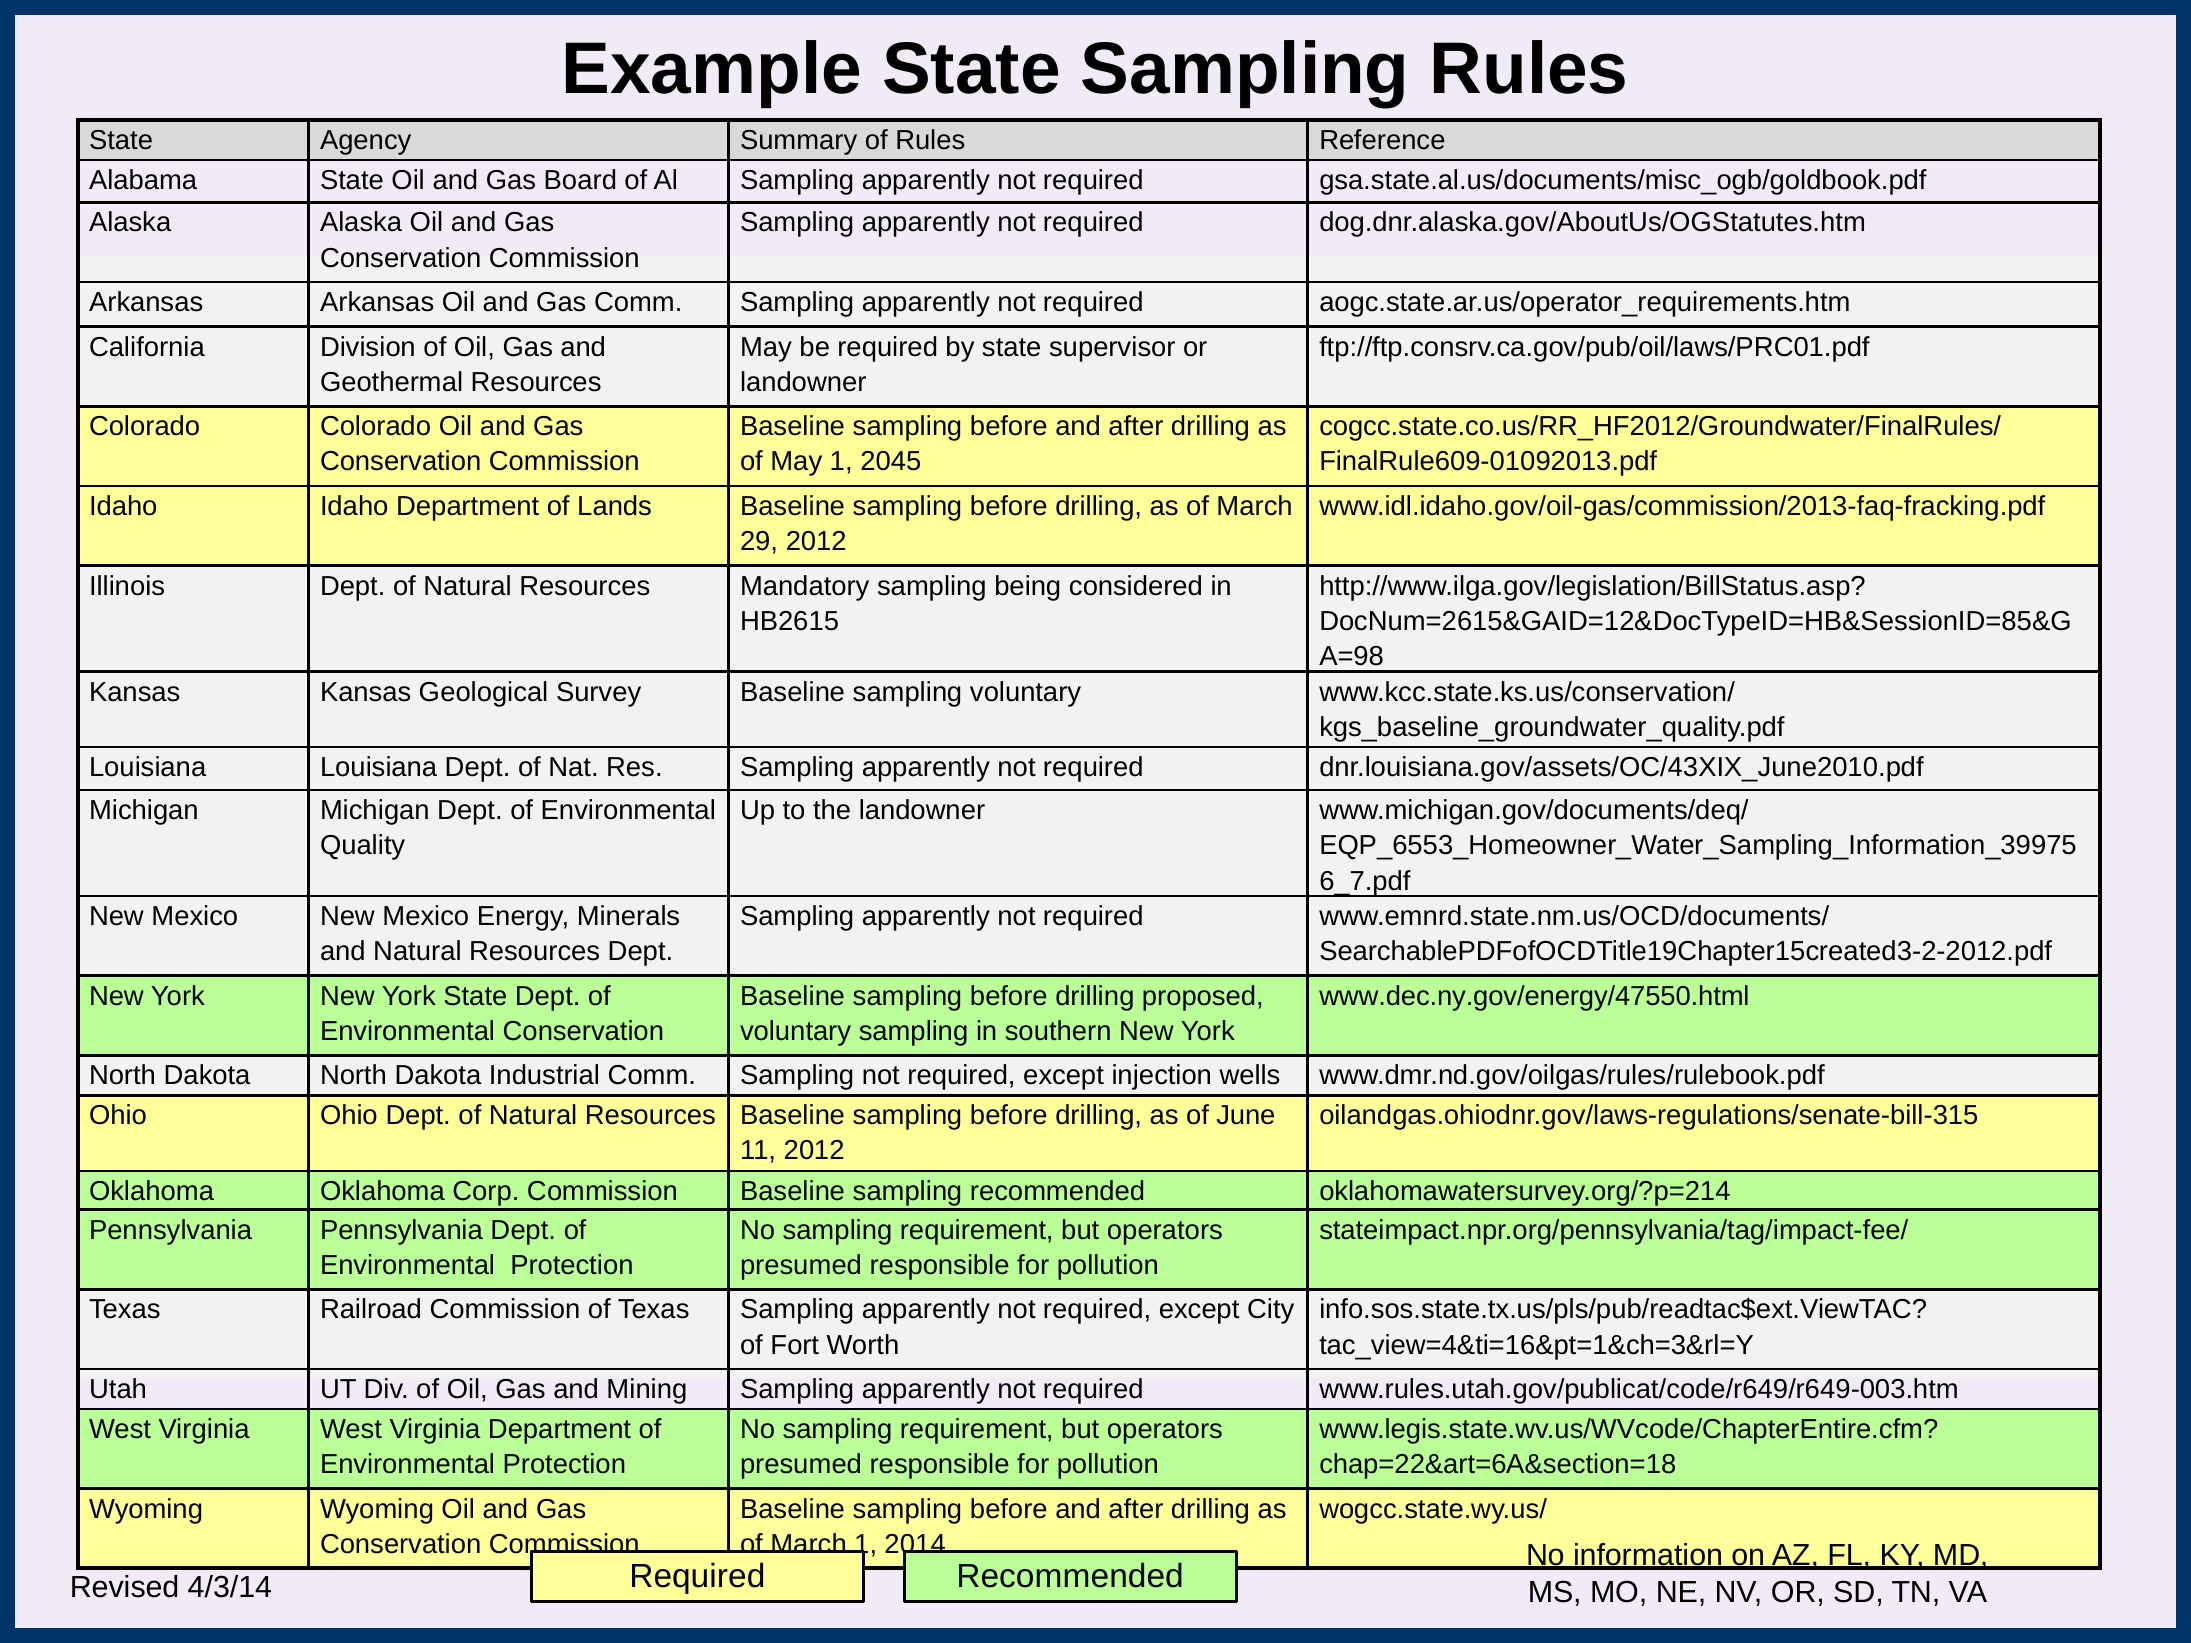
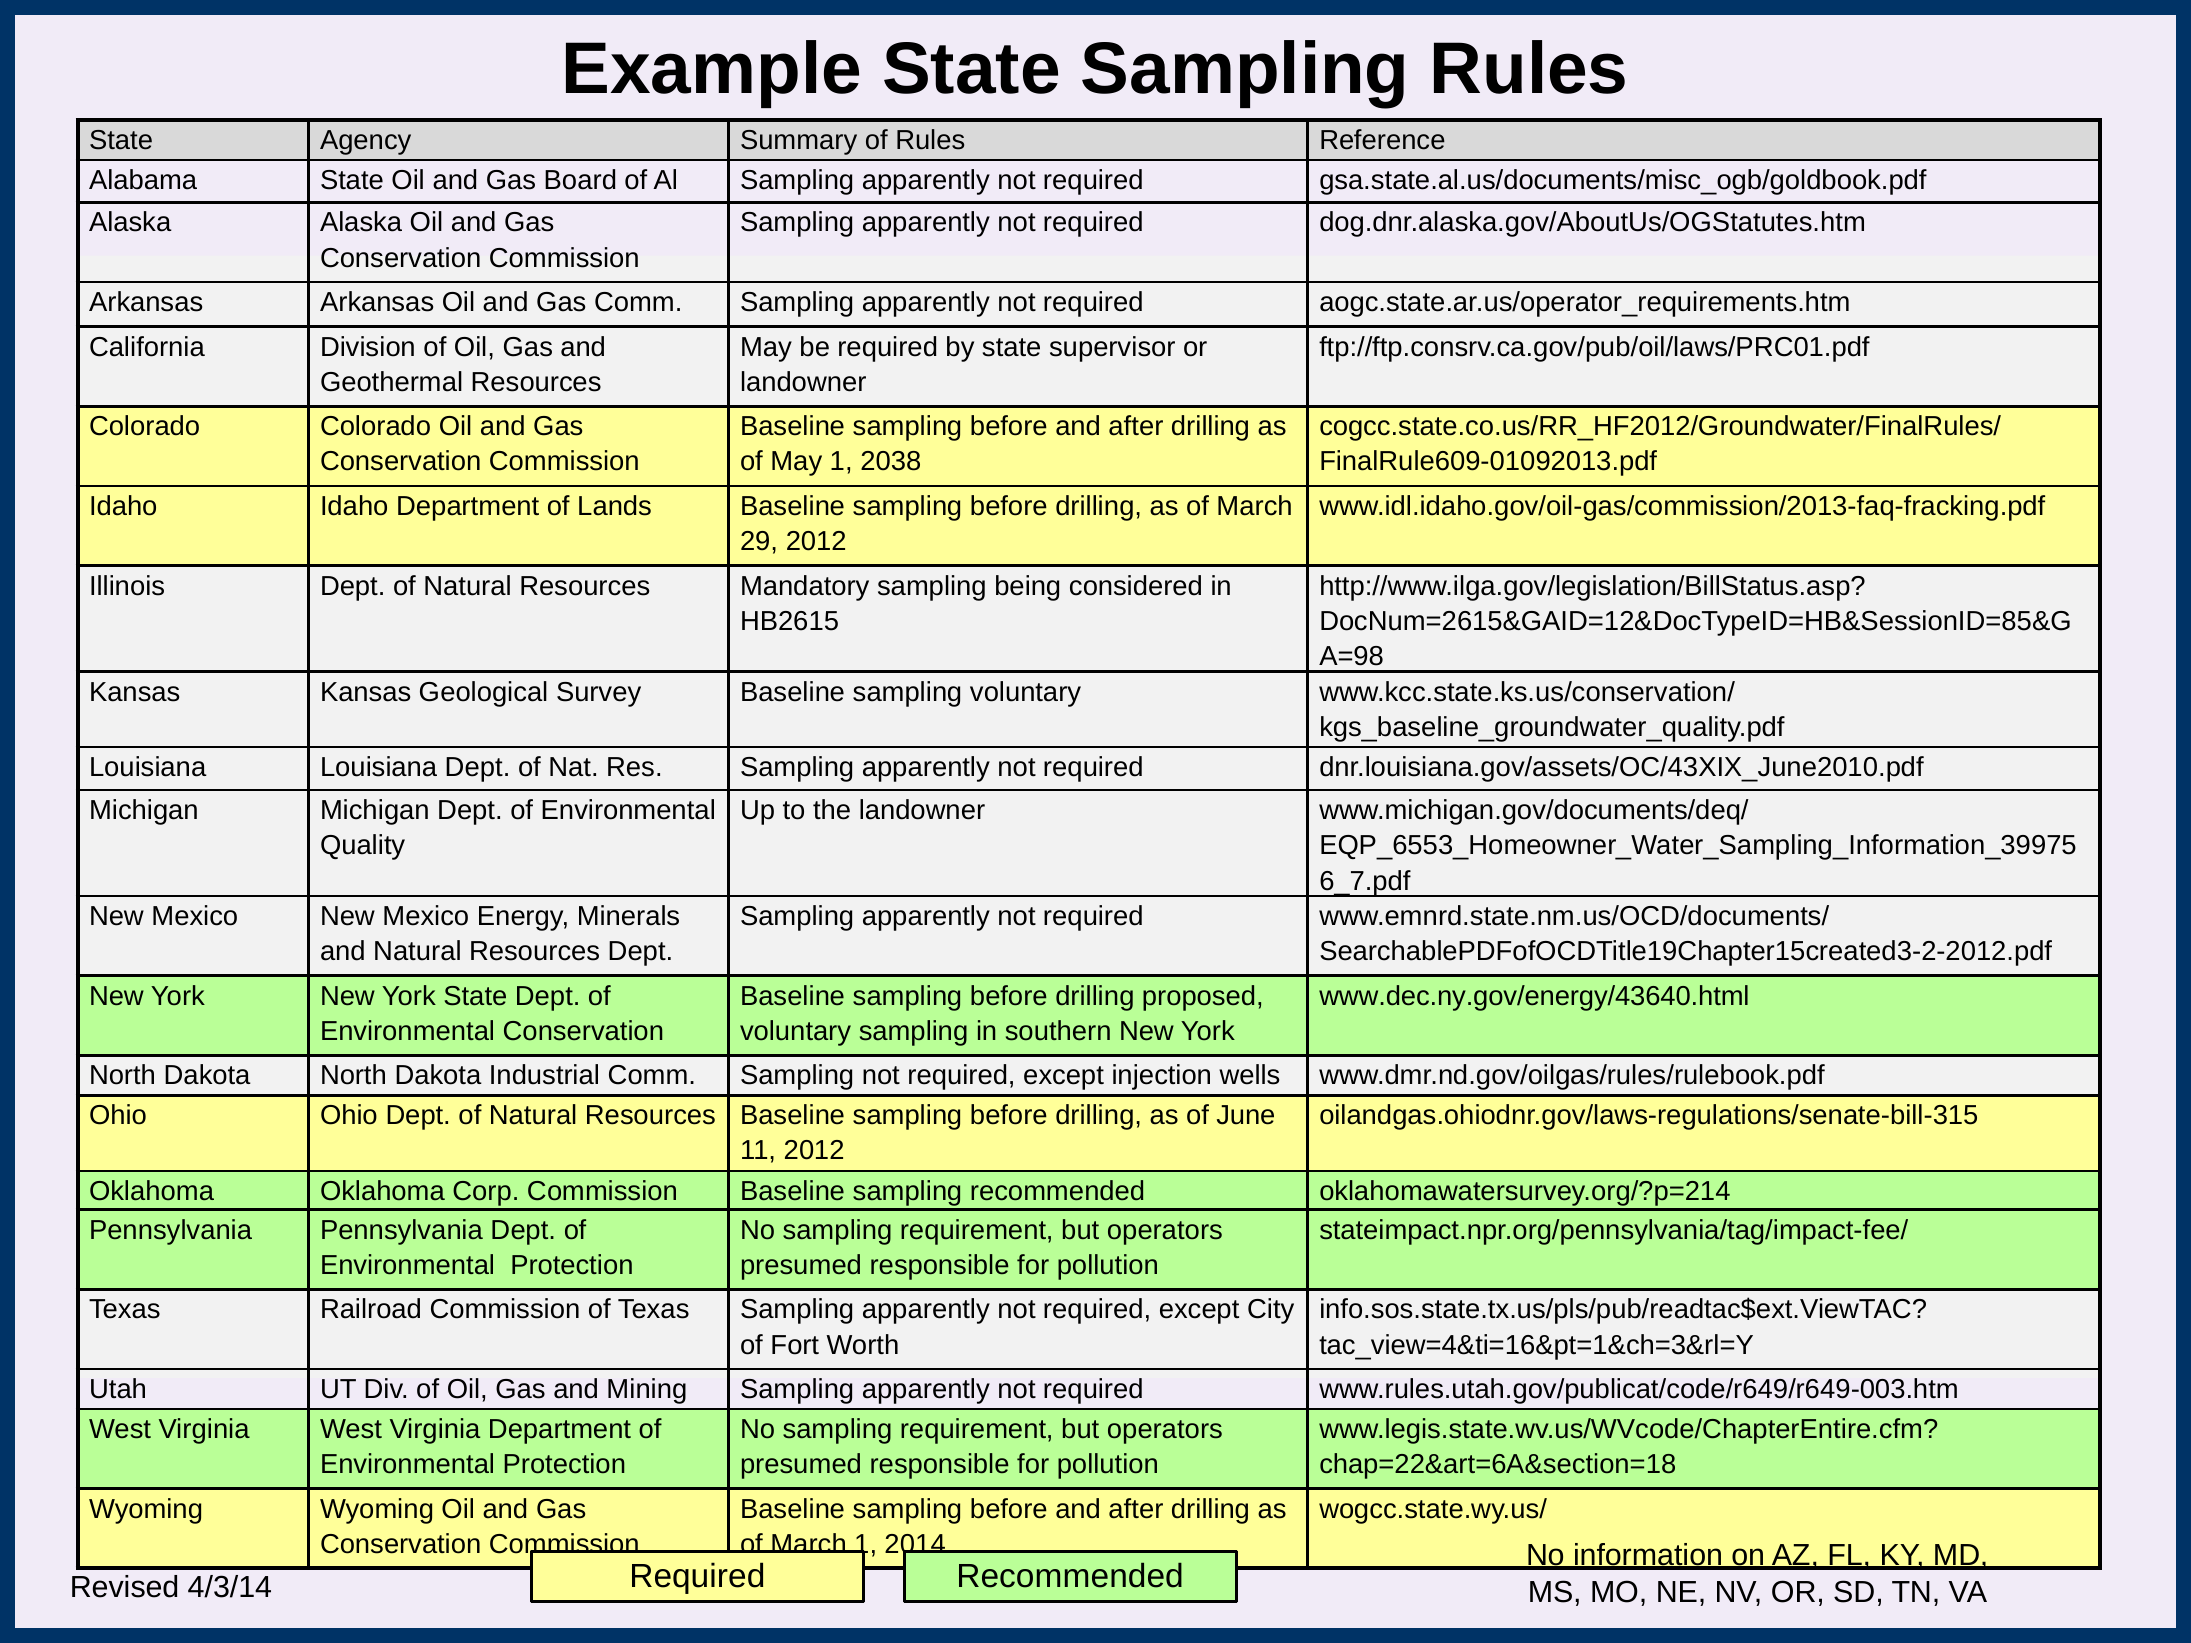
2045: 2045 -> 2038 (891, 462)
www.dec.ny.gov/energy/47550.html: www.dec.ny.gov/energy/47550.html -> www.dec.ny.gov/energy/43640.html (1534, 996)
